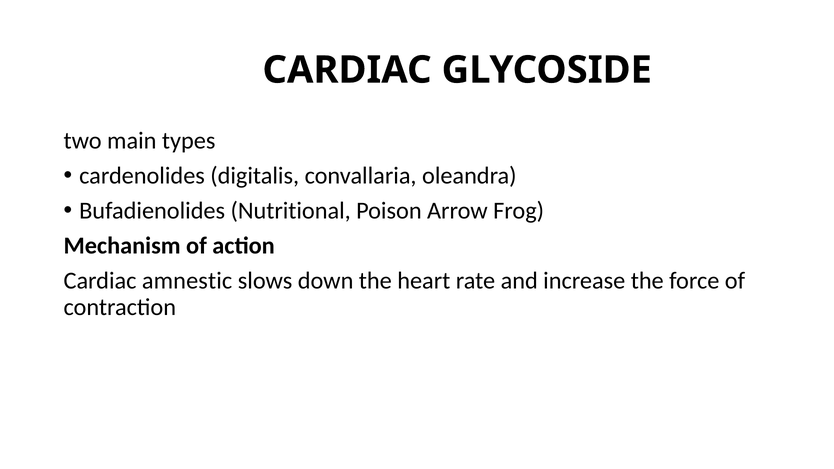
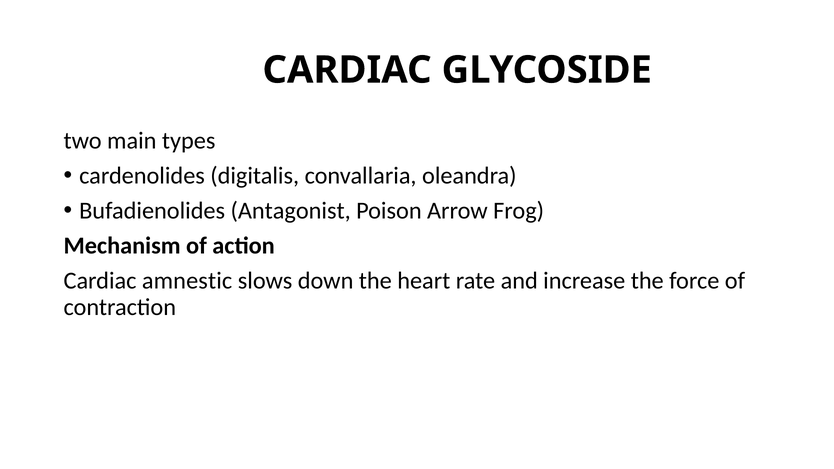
Nutritional: Nutritional -> Antagonist (291, 211)
